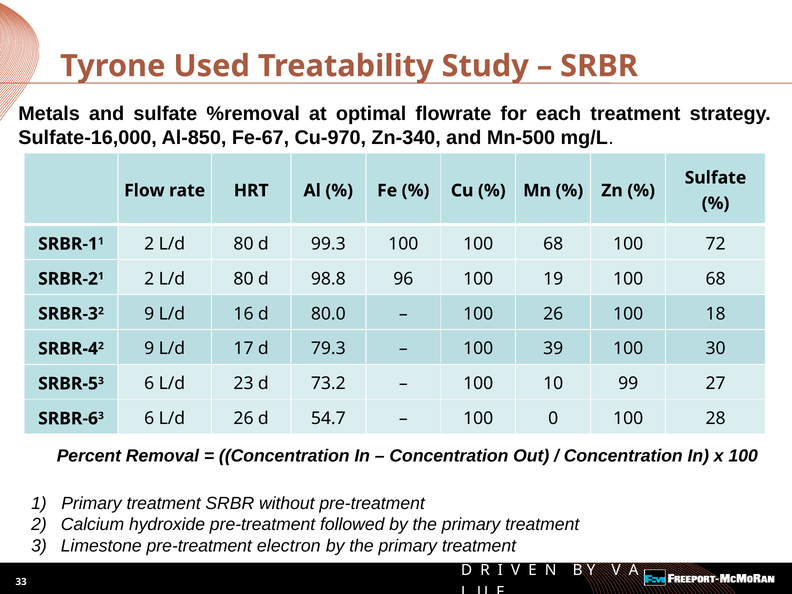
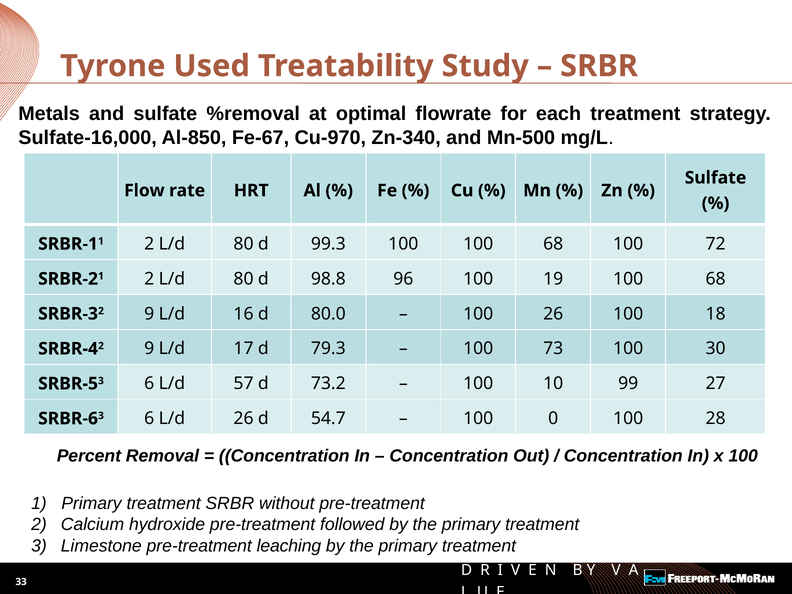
39: 39 -> 73 (553, 349)
23: 23 -> 57 (244, 384)
electron: electron -> leaching (289, 546)
